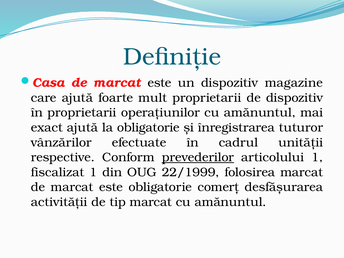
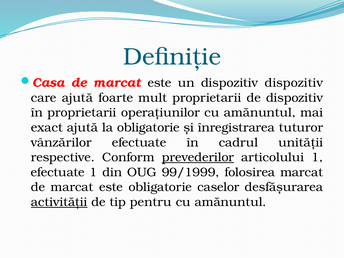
dispozitiv magazine: magazine -> dispozitiv (294, 83)
fiscalizat: fiscalizat -> efectuate (58, 172)
22/1999: 22/1999 -> 99/1999 (191, 172)
comerț: comerț -> caselor (218, 187)
activității underline: none -> present (59, 202)
tip marcat: marcat -> pentru (151, 202)
